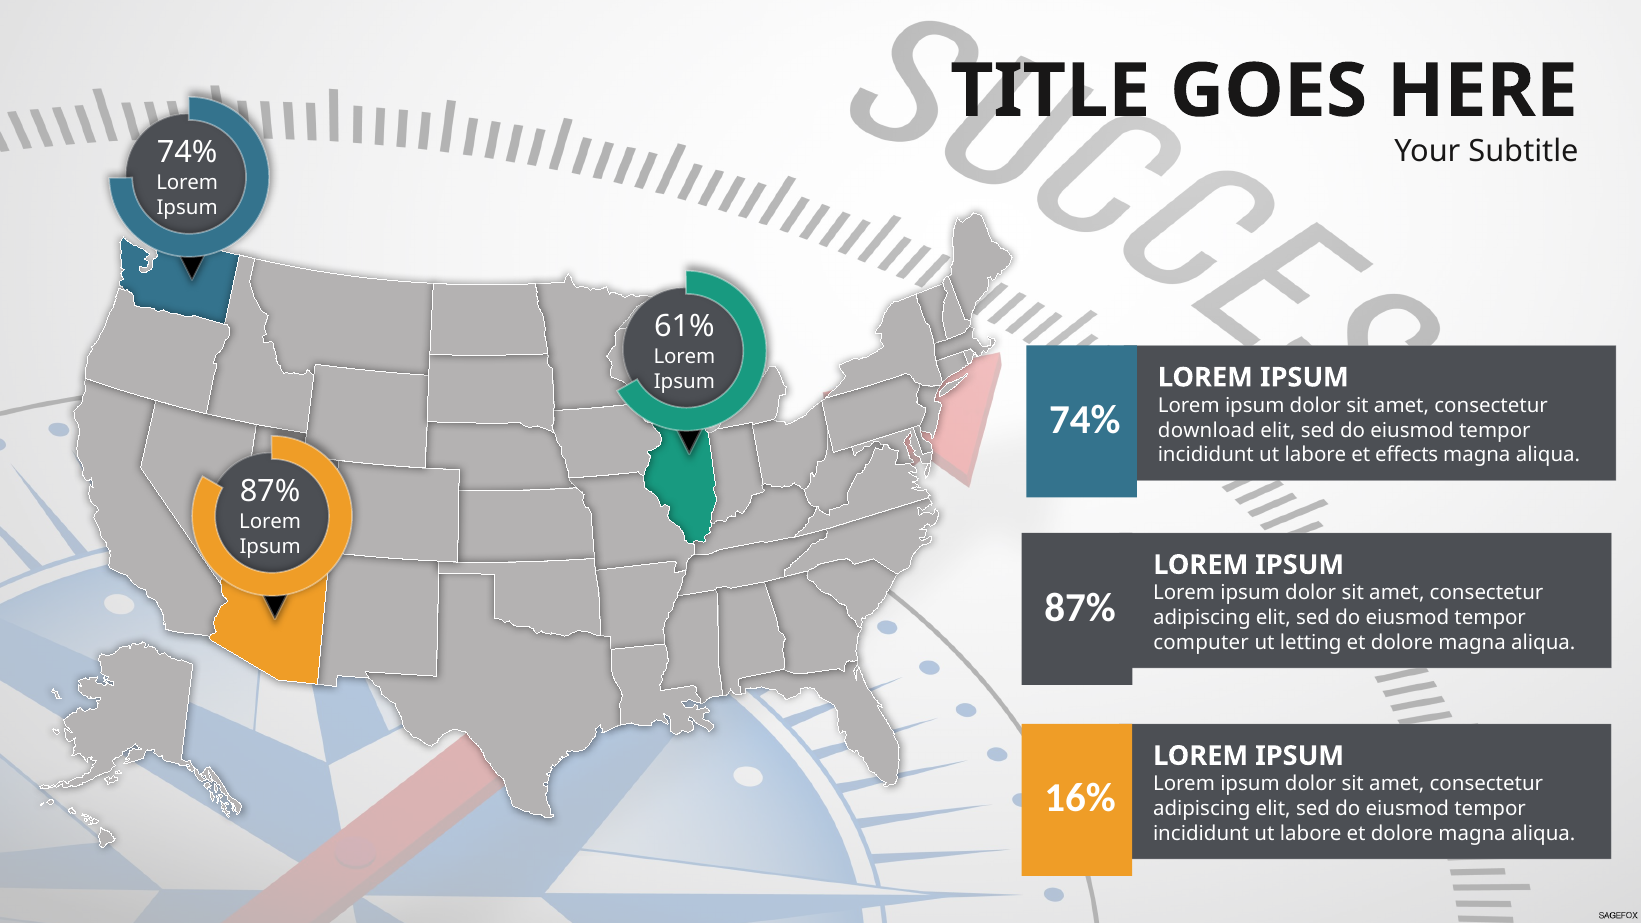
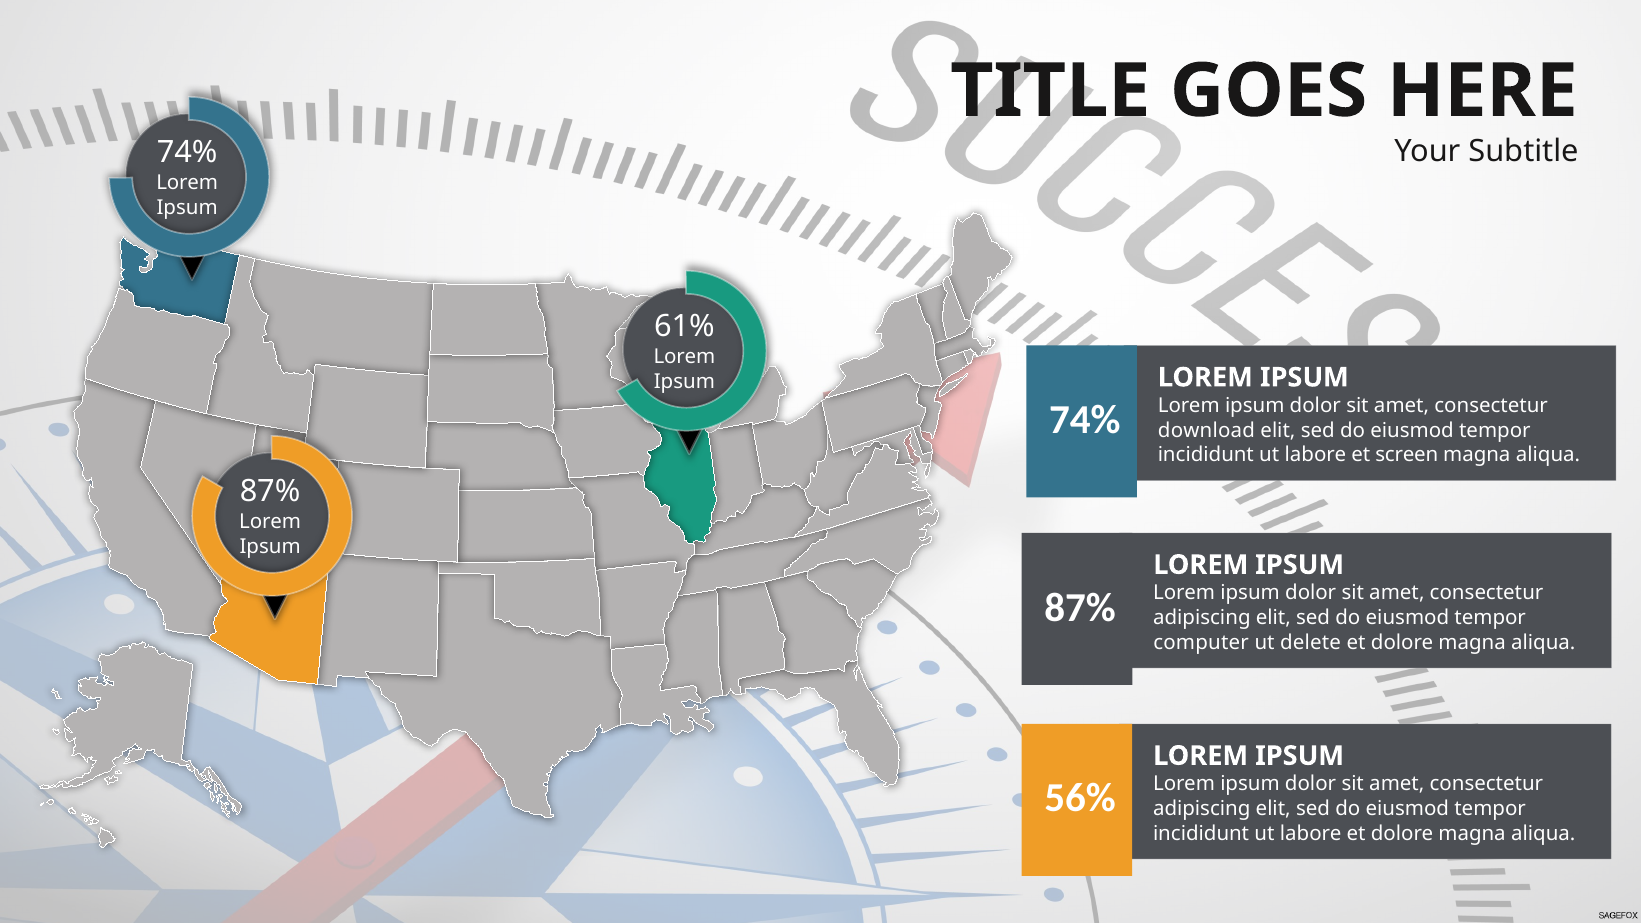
effects: effects -> screen (1407, 455)
letting: letting -> delete (1311, 642)
16%: 16% -> 56% (1080, 799)
